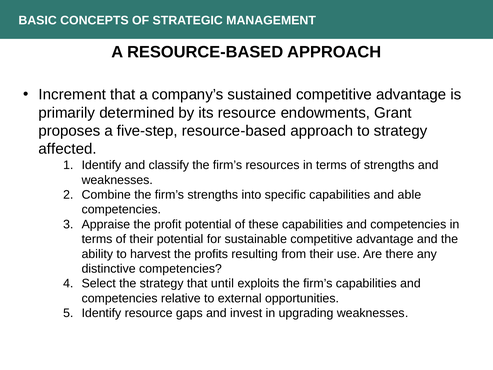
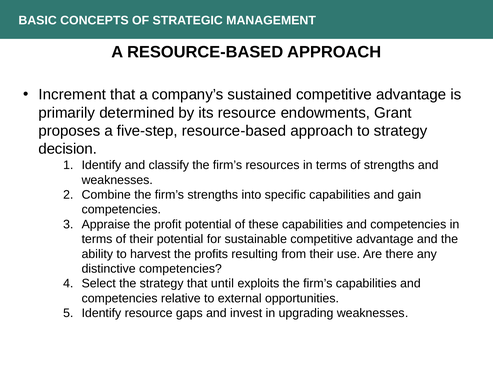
affected: affected -> decision (68, 149)
able: able -> gain (409, 195)
